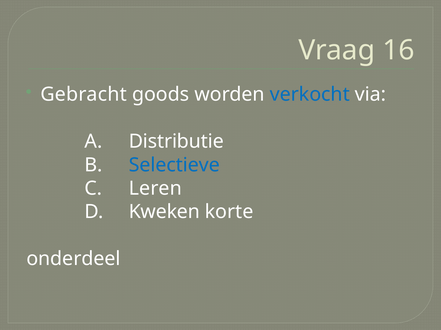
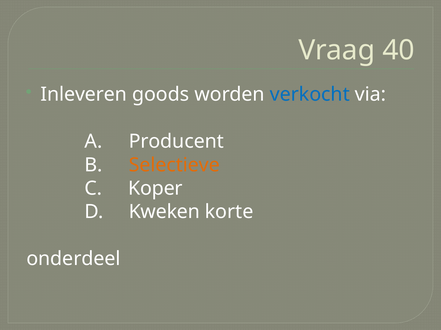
16: 16 -> 40 (398, 50)
Gebracht: Gebracht -> Inleveren (84, 95)
Distributie: Distributie -> Producent (176, 142)
Selectieve colour: blue -> orange (174, 165)
Leren: Leren -> Koper (156, 189)
